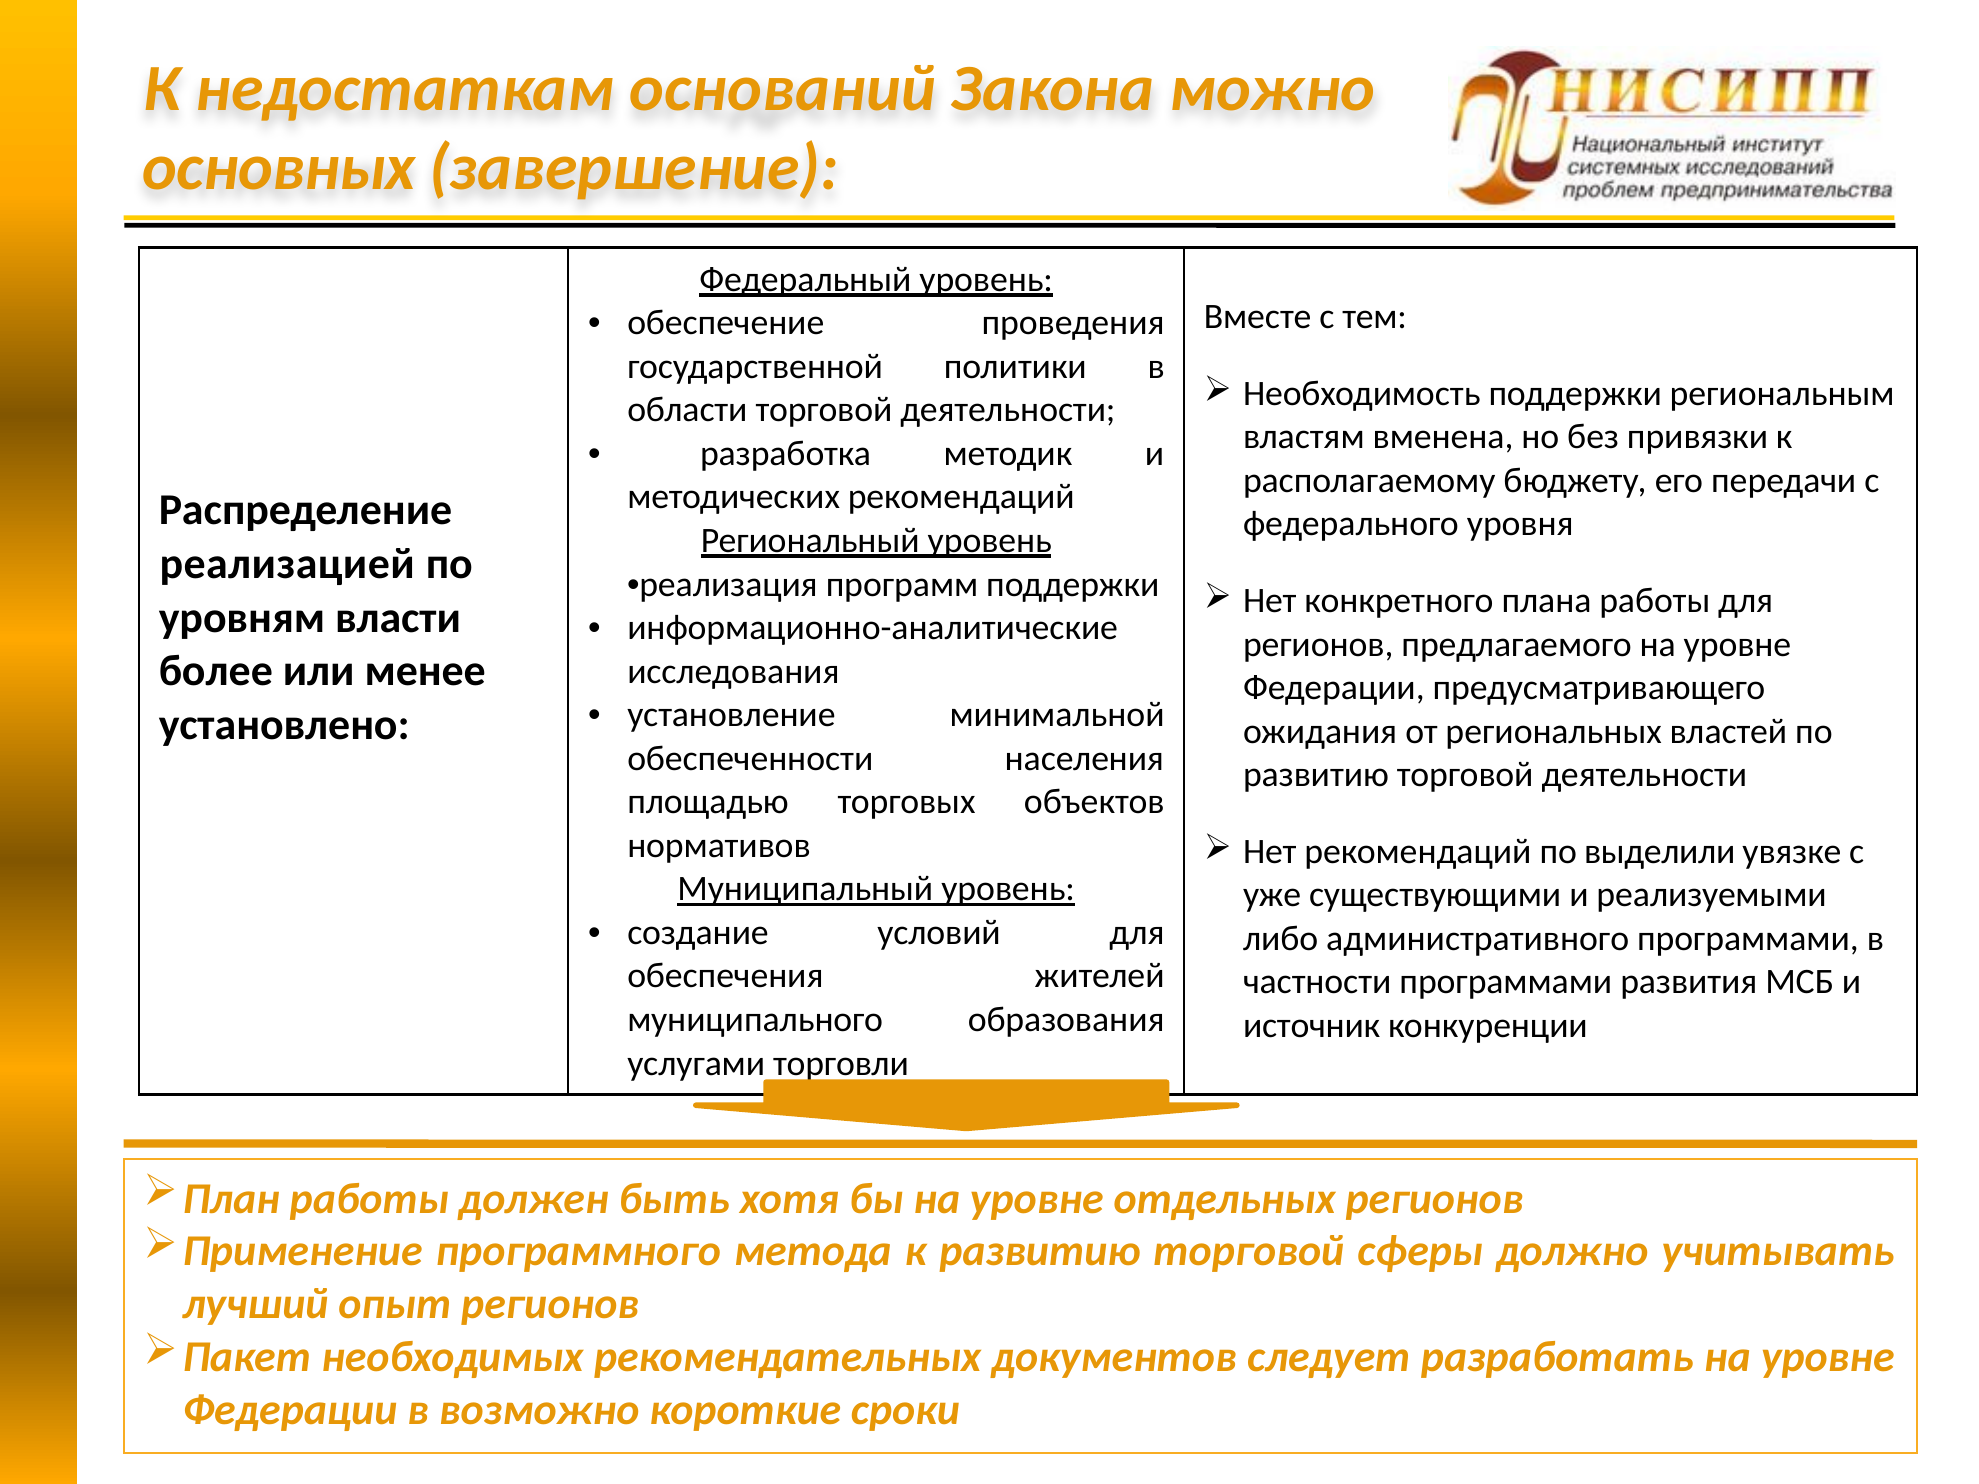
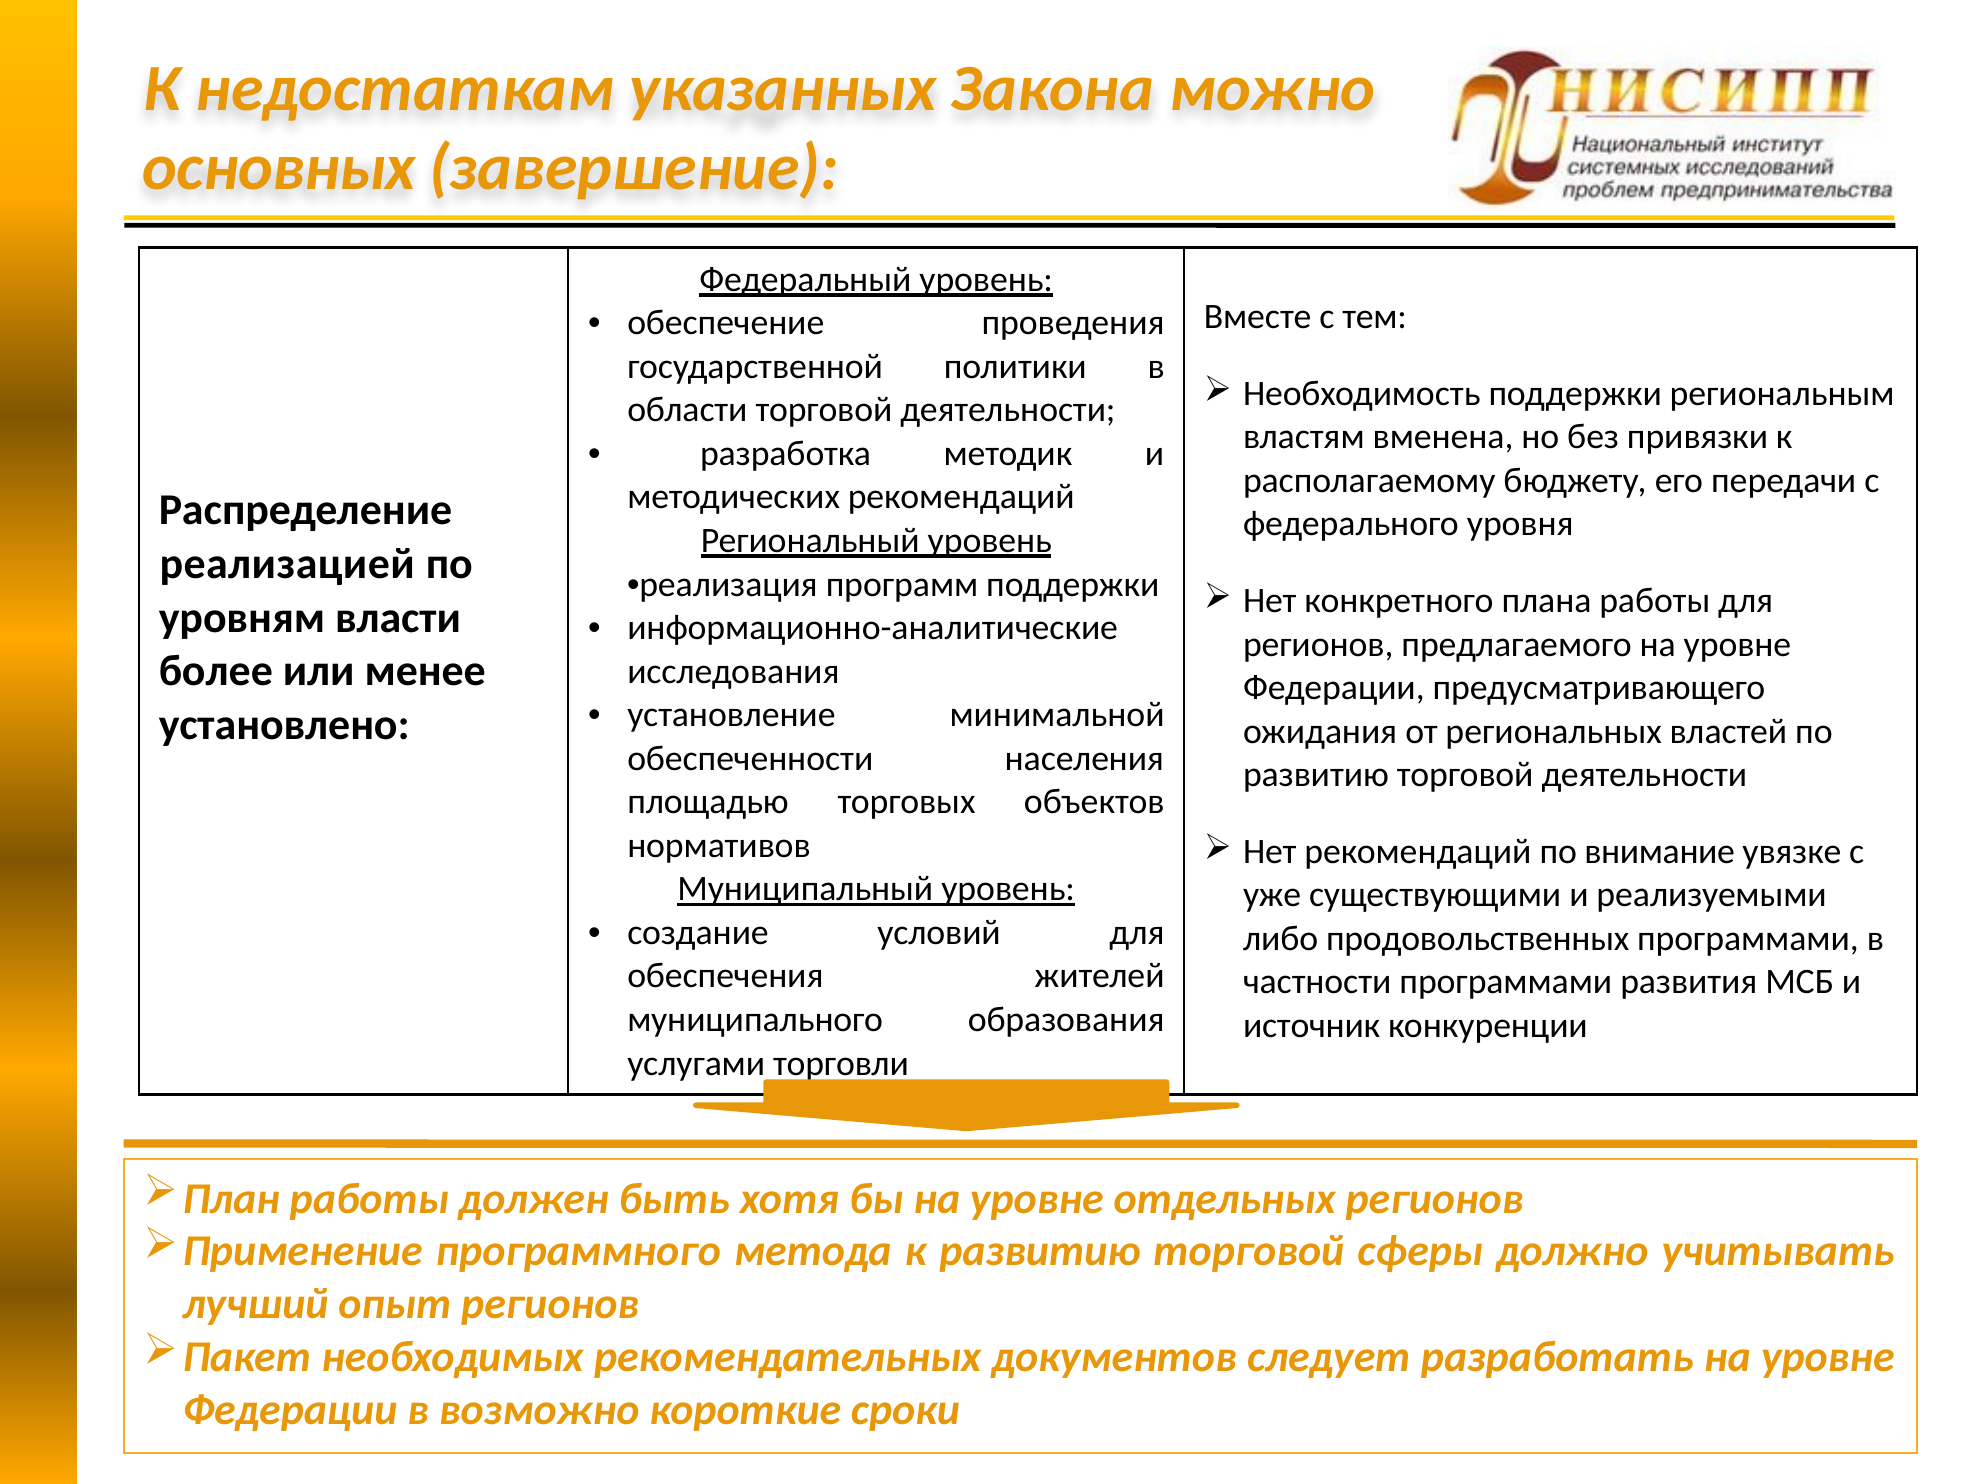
оснований: оснований -> указанных (783, 89)
выделили: выделили -> внимание (1660, 852)
административного: административного -> продовольственных (1478, 939)
